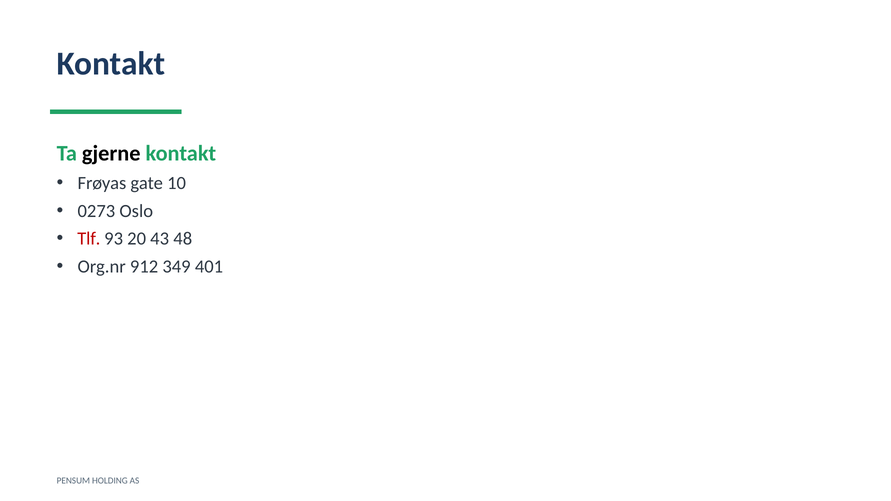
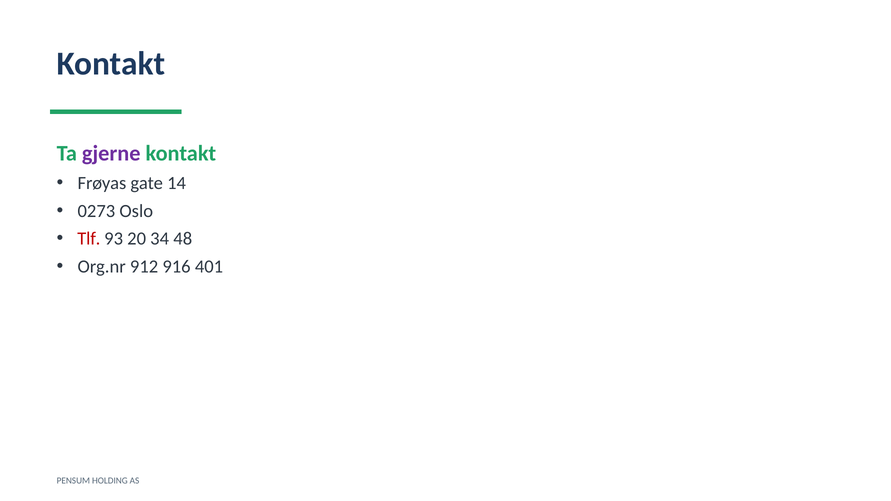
gjerne colour: black -> purple (111, 153)
10: 10 -> 14 (177, 183)
43: 43 -> 34 (160, 239)
349: 349 -> 916 (177, 267)
